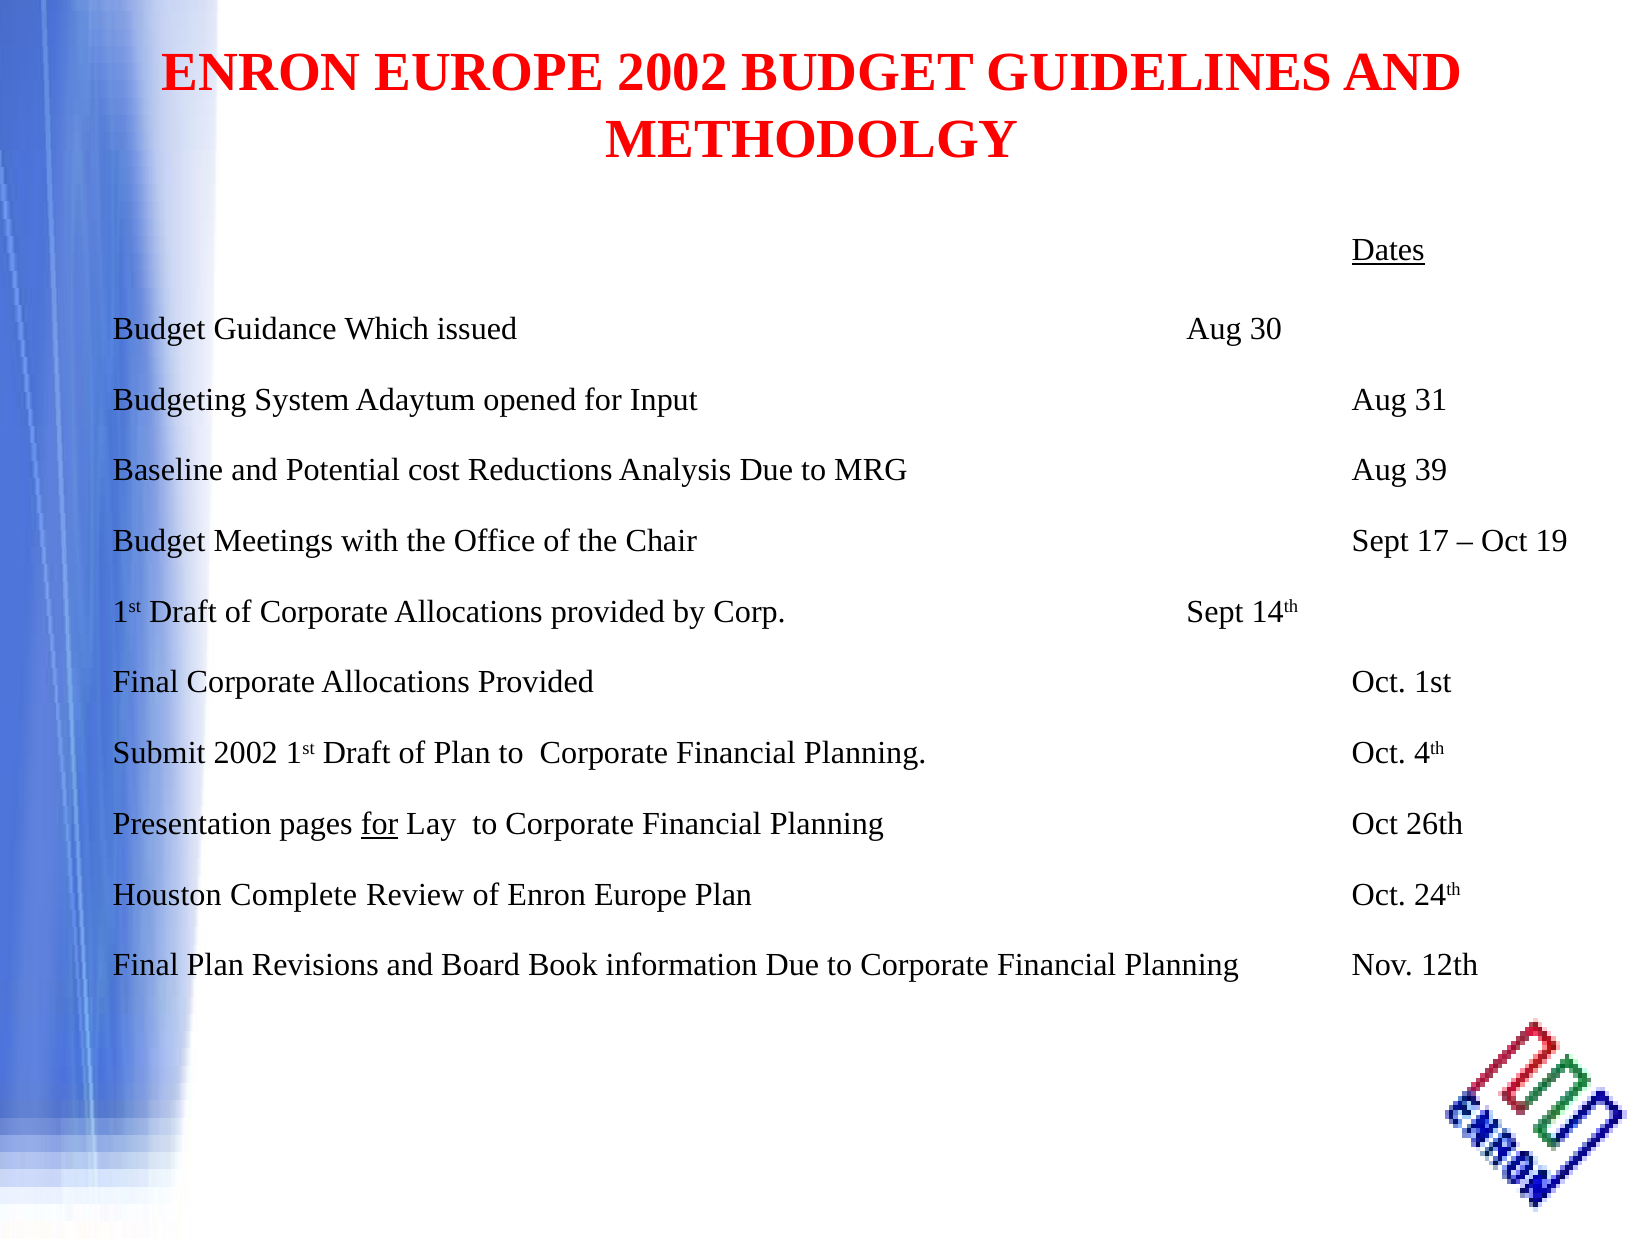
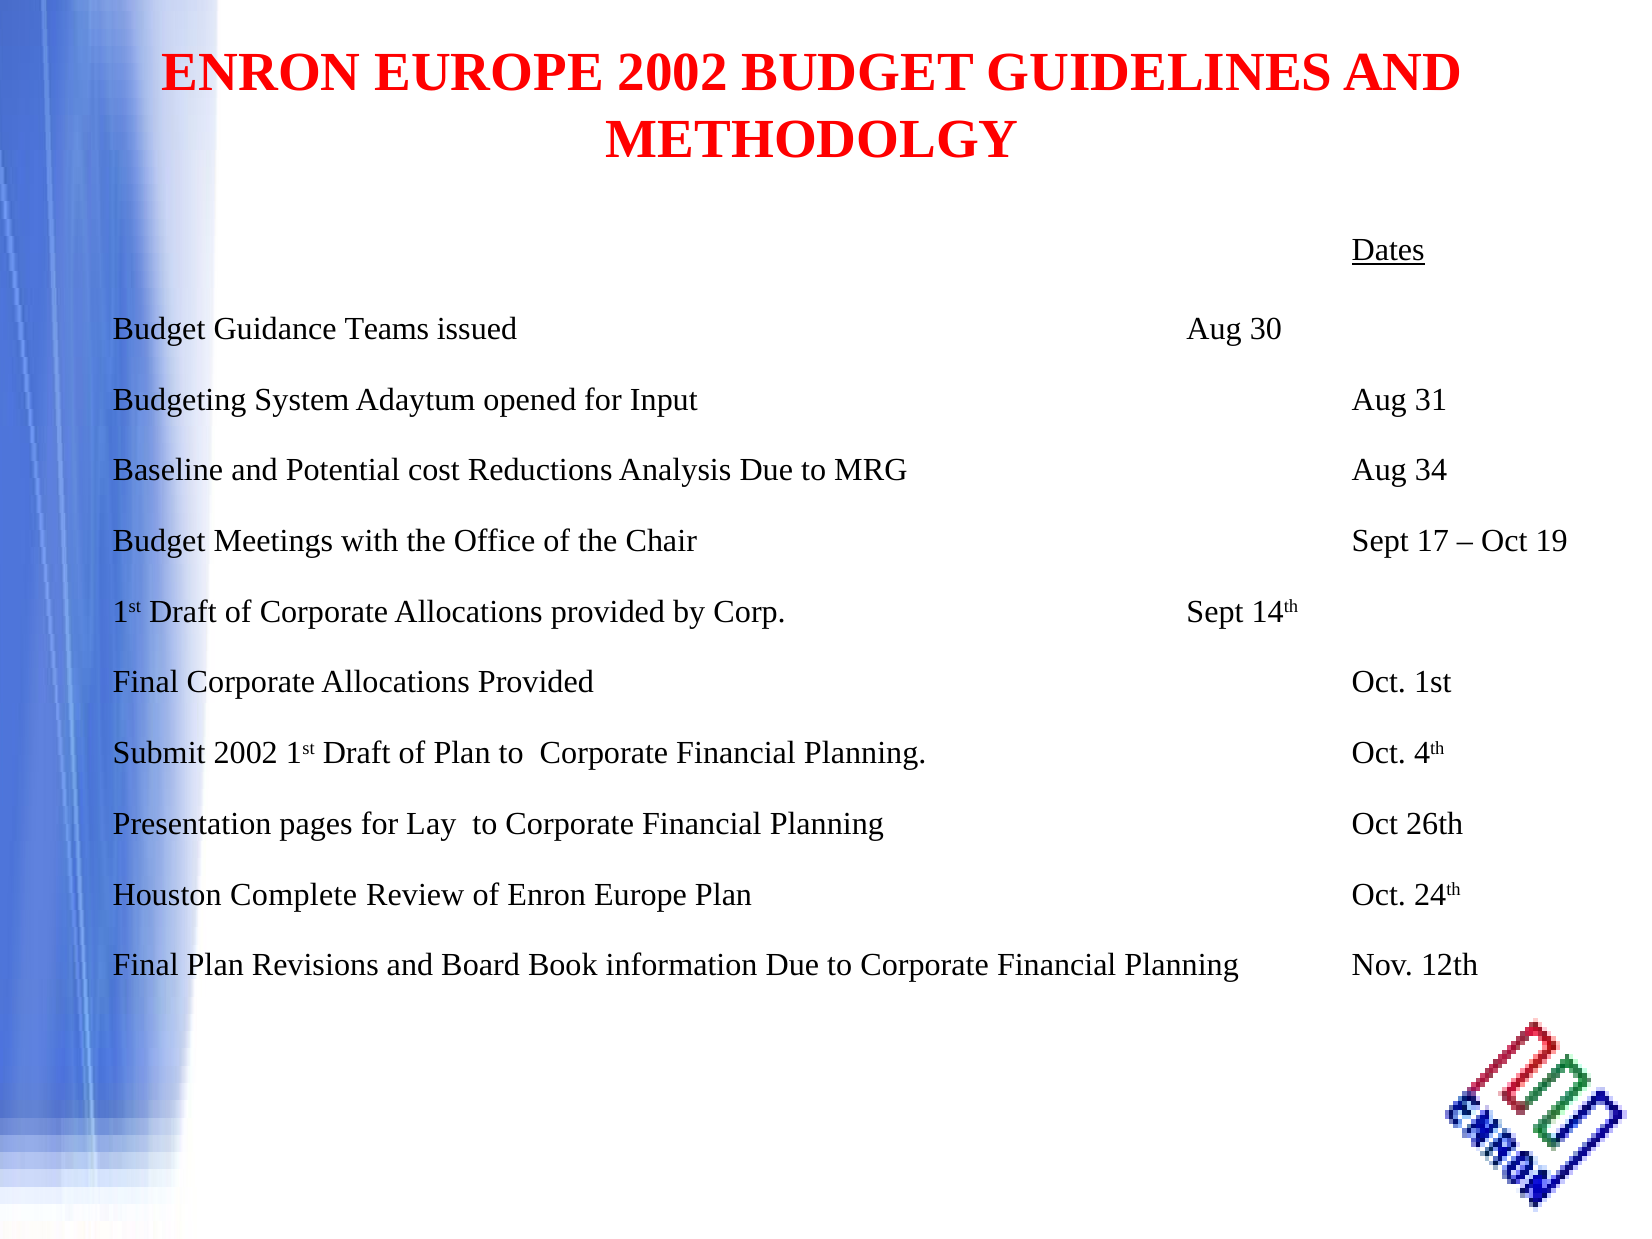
Which: Which -> Teams (387, 329)
39: 39 -> 34 (1431, 470)
for underline: present -> none (380, 824)
